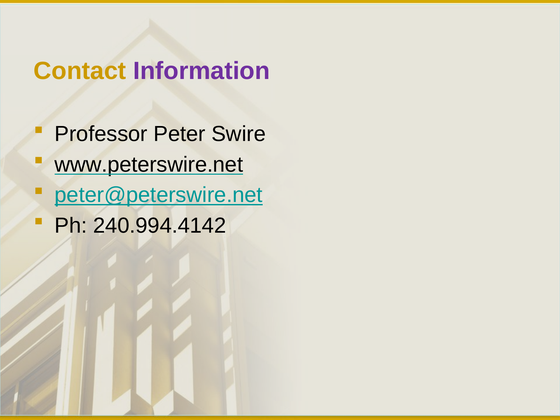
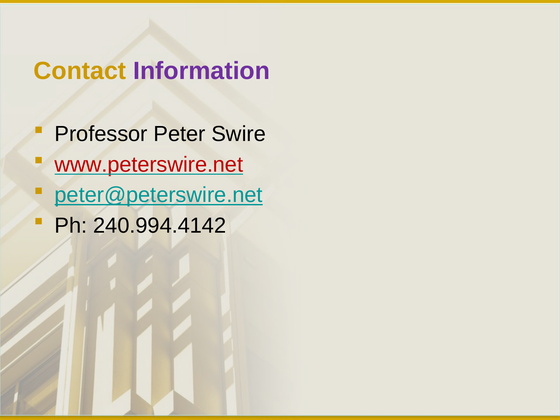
www.peterswire.net colour: black -> red (149, 165)
